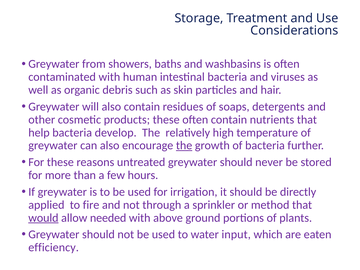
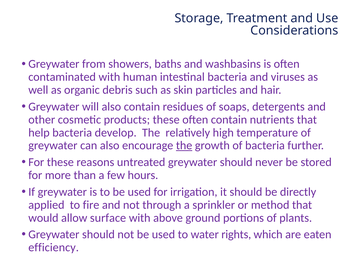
would underline: present -> none (43, 218)
needed: needed -> surface (108, 218)
input: input -> rights (236, 235)
